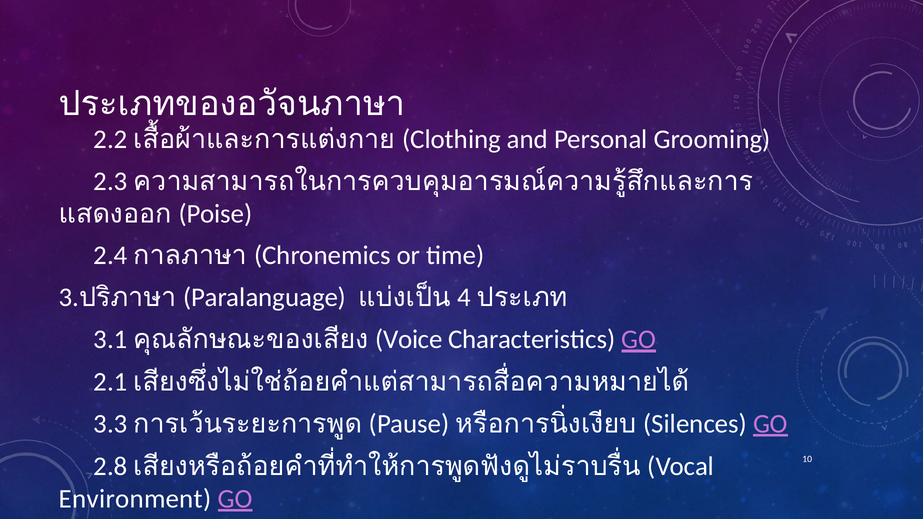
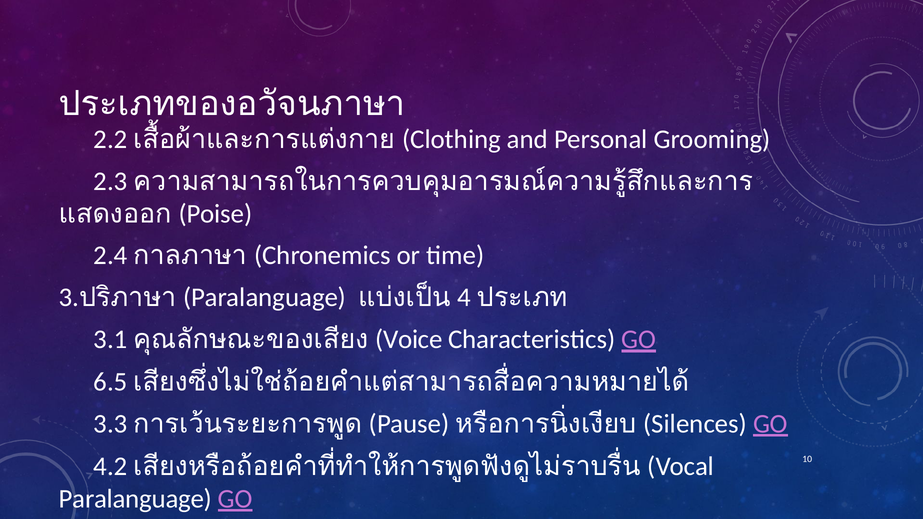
2.1: 2.1 -> 6.5 (110, 382)
2.8: 2.8 -> 4.2 (110, 467)
Environment: Environment -> Paralanguage (135, 499)
